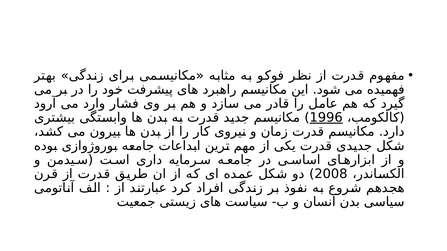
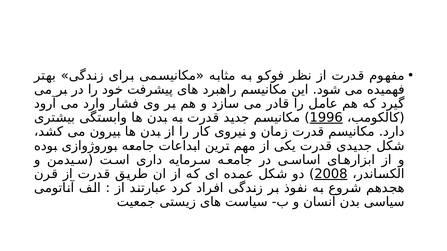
2008 underline: none -> present (331, 174)
